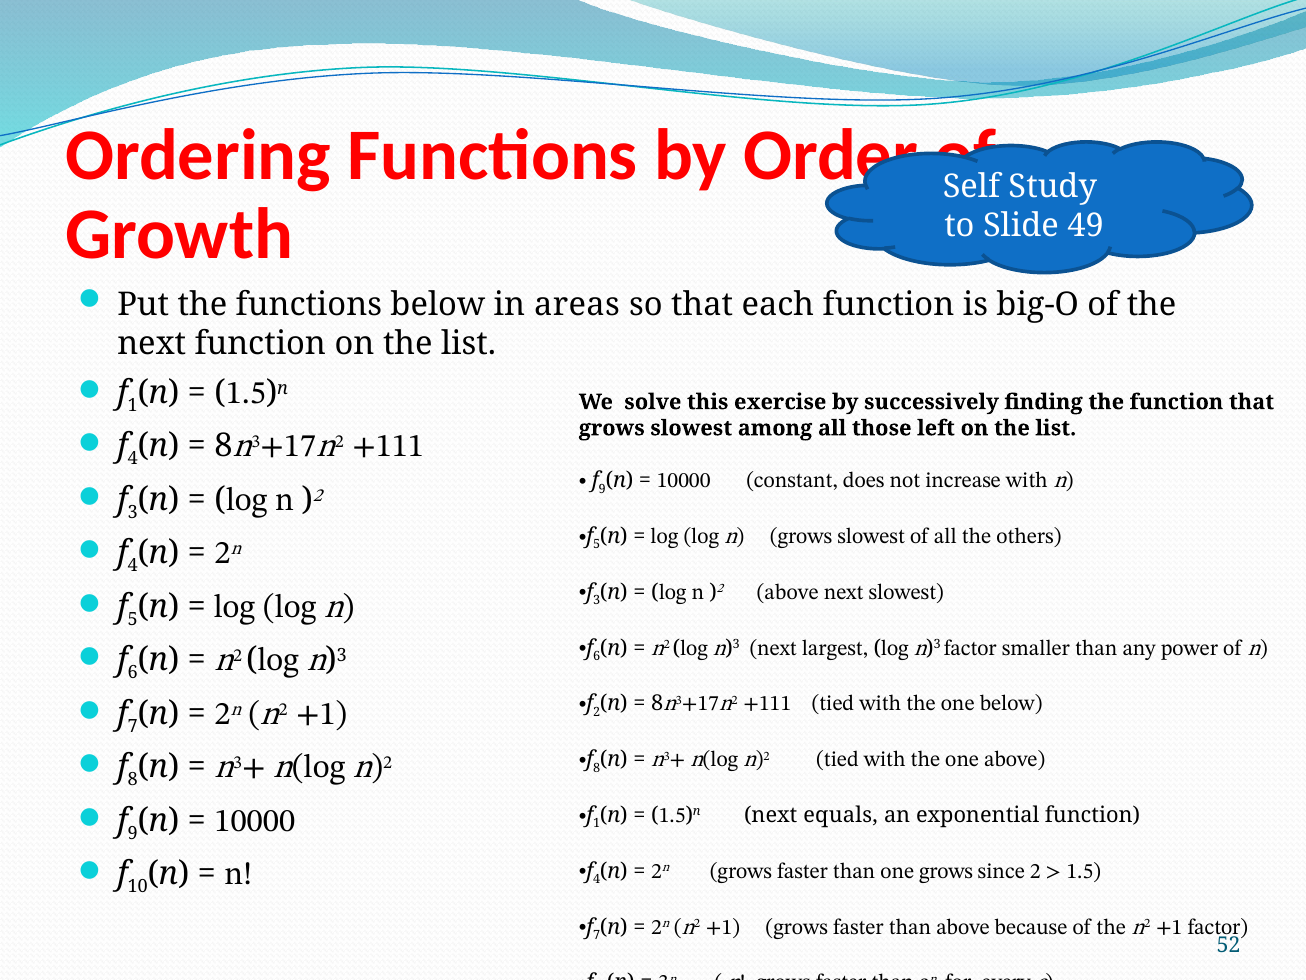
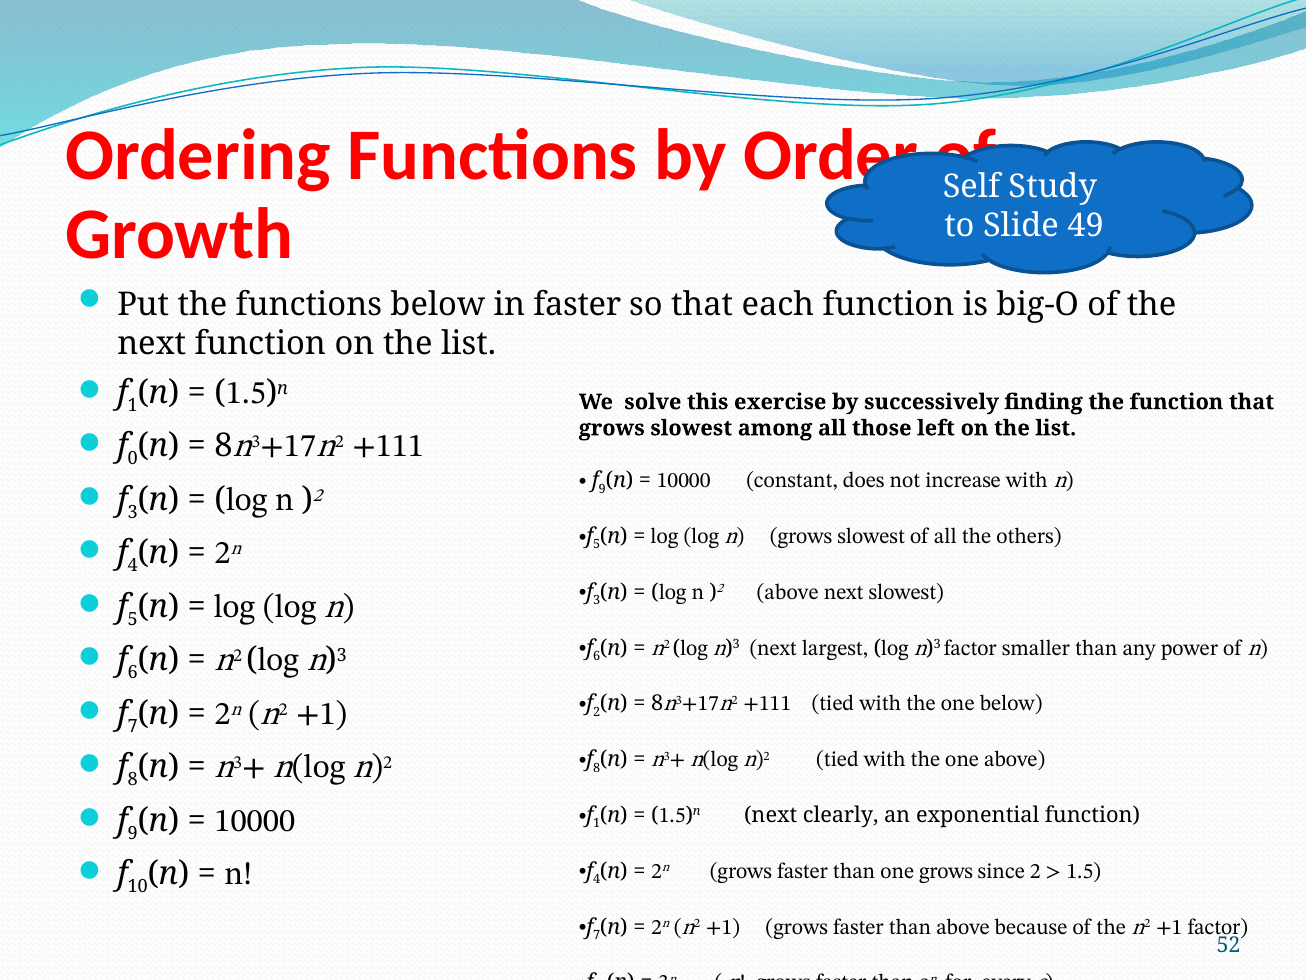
in areas: areas -> faster (577, 305)
4: 4 -> 0 (133, 459)
equals: equals -> clearly (841, 815)
